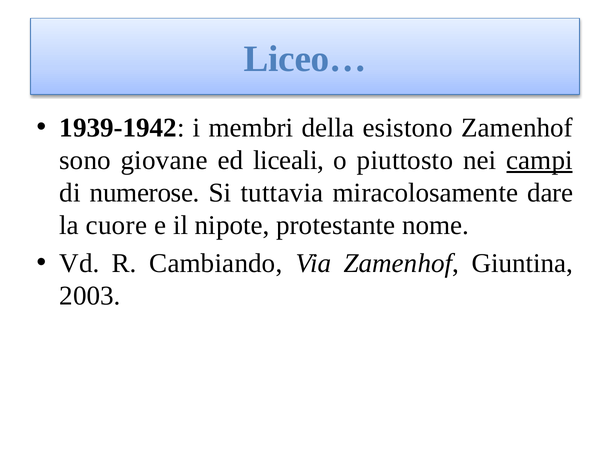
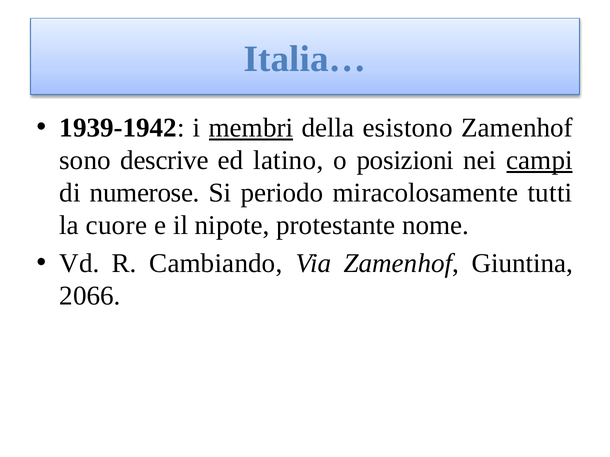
Liceo…: Liceo… -> Italia… (305, 59)
membri underline: none -> present (251, 128)
giovane: giovane -> descrive (164, 161)
liceali: liceali -> latino (288, 161)
piuttosto: piuttosto -> posizioni (405, 161)
tuttavia: tuttavia -> periodo (282, 193)
dare: dare -> tutti (550, 193)
2003: 2003 -> 2066 (90, 296)
